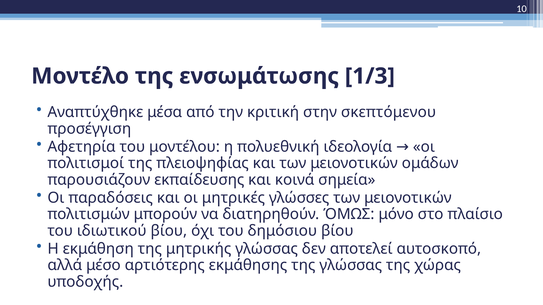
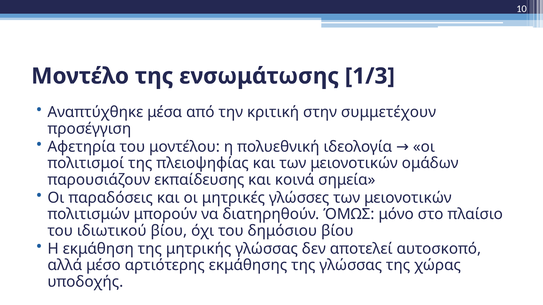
σκεπτόμενου: σκεπτόμενου -> συμμετέχουν (389, 112)
